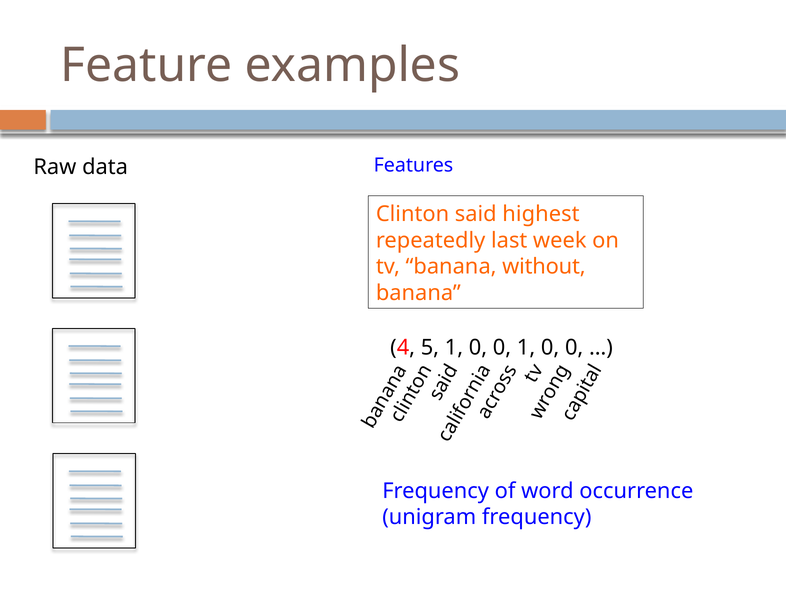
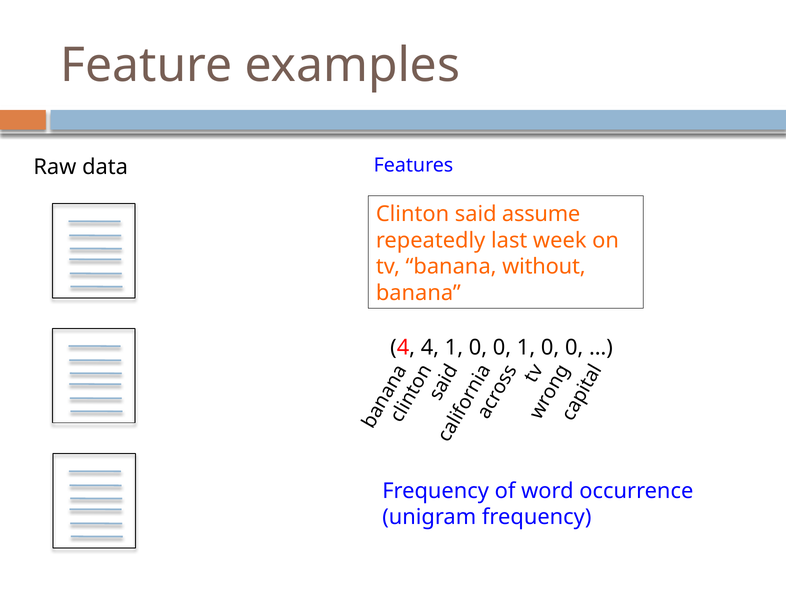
highest: highest -> assume (541, 214)
4 5: 5 -> 4 (430, 348)
